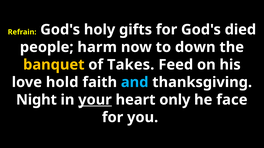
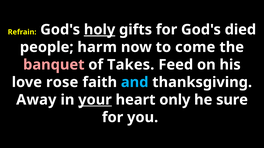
holy underline: none -> present (100, 30)
down: down -> come (195, 47)
banquet colour: yellow -> pink (54, 65)
hold: hold -> rose (62, 82)
Night: Night -> Away (36, 100)
face: face -> sure (232, 100)
